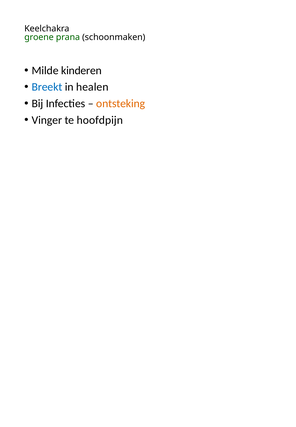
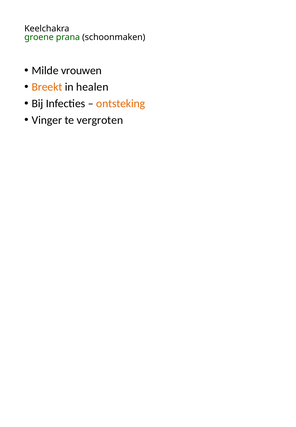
kinderen: kinderen -> vrouwen (81, 71)
Breekt colour: blue -> orange (47, 87)
hoofdpijn: hoofdpijn -> vergroten (100, 120)
